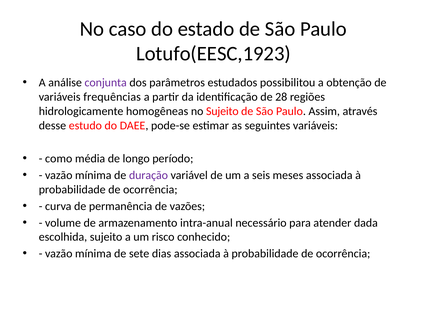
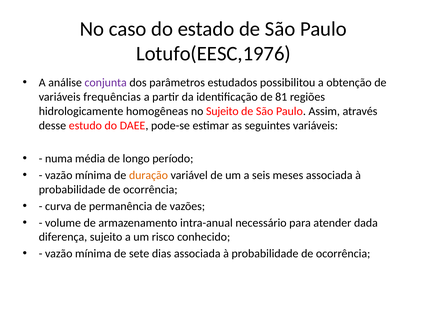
Lotufo(EESC,1923: Lotufo(EESC,1923 -> Lotufo(EESC,1976 (213, 54)
28: 28 -> 81 (281, 97)
como: como -> numa (59, 159)
duração colour: purple -> orange (148, 175)
escolhida: escolhida -> diferença (63, 237)
